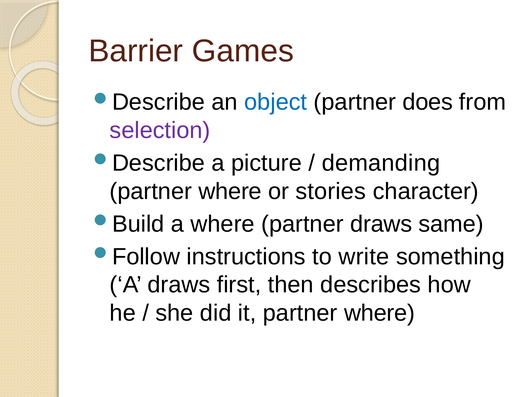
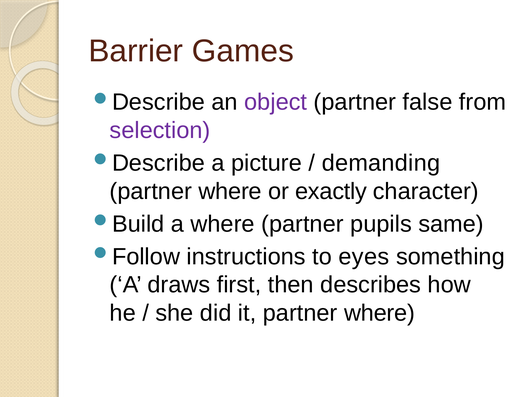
object colour: blue -> purple (276, 102)
does: does -> false (428, 102)
stories: stories -> exactly (331, 192)
partner draws: draws -> pupils (381, 224)
write: write -> eyes (364, 257)
